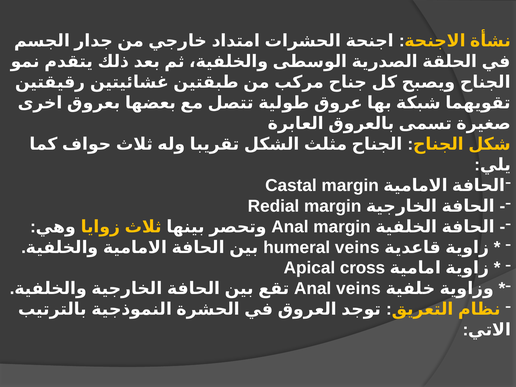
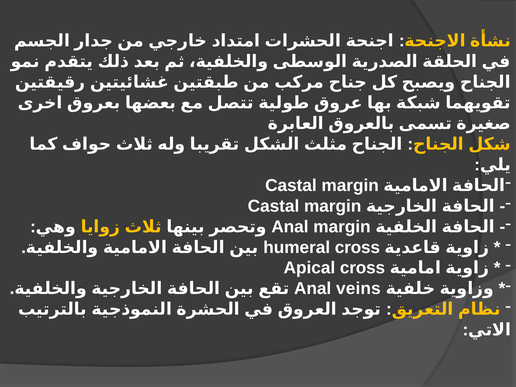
Redial: Redial -> Castal (273, 206)
humeral veins: veins -> cross (357, 247)
